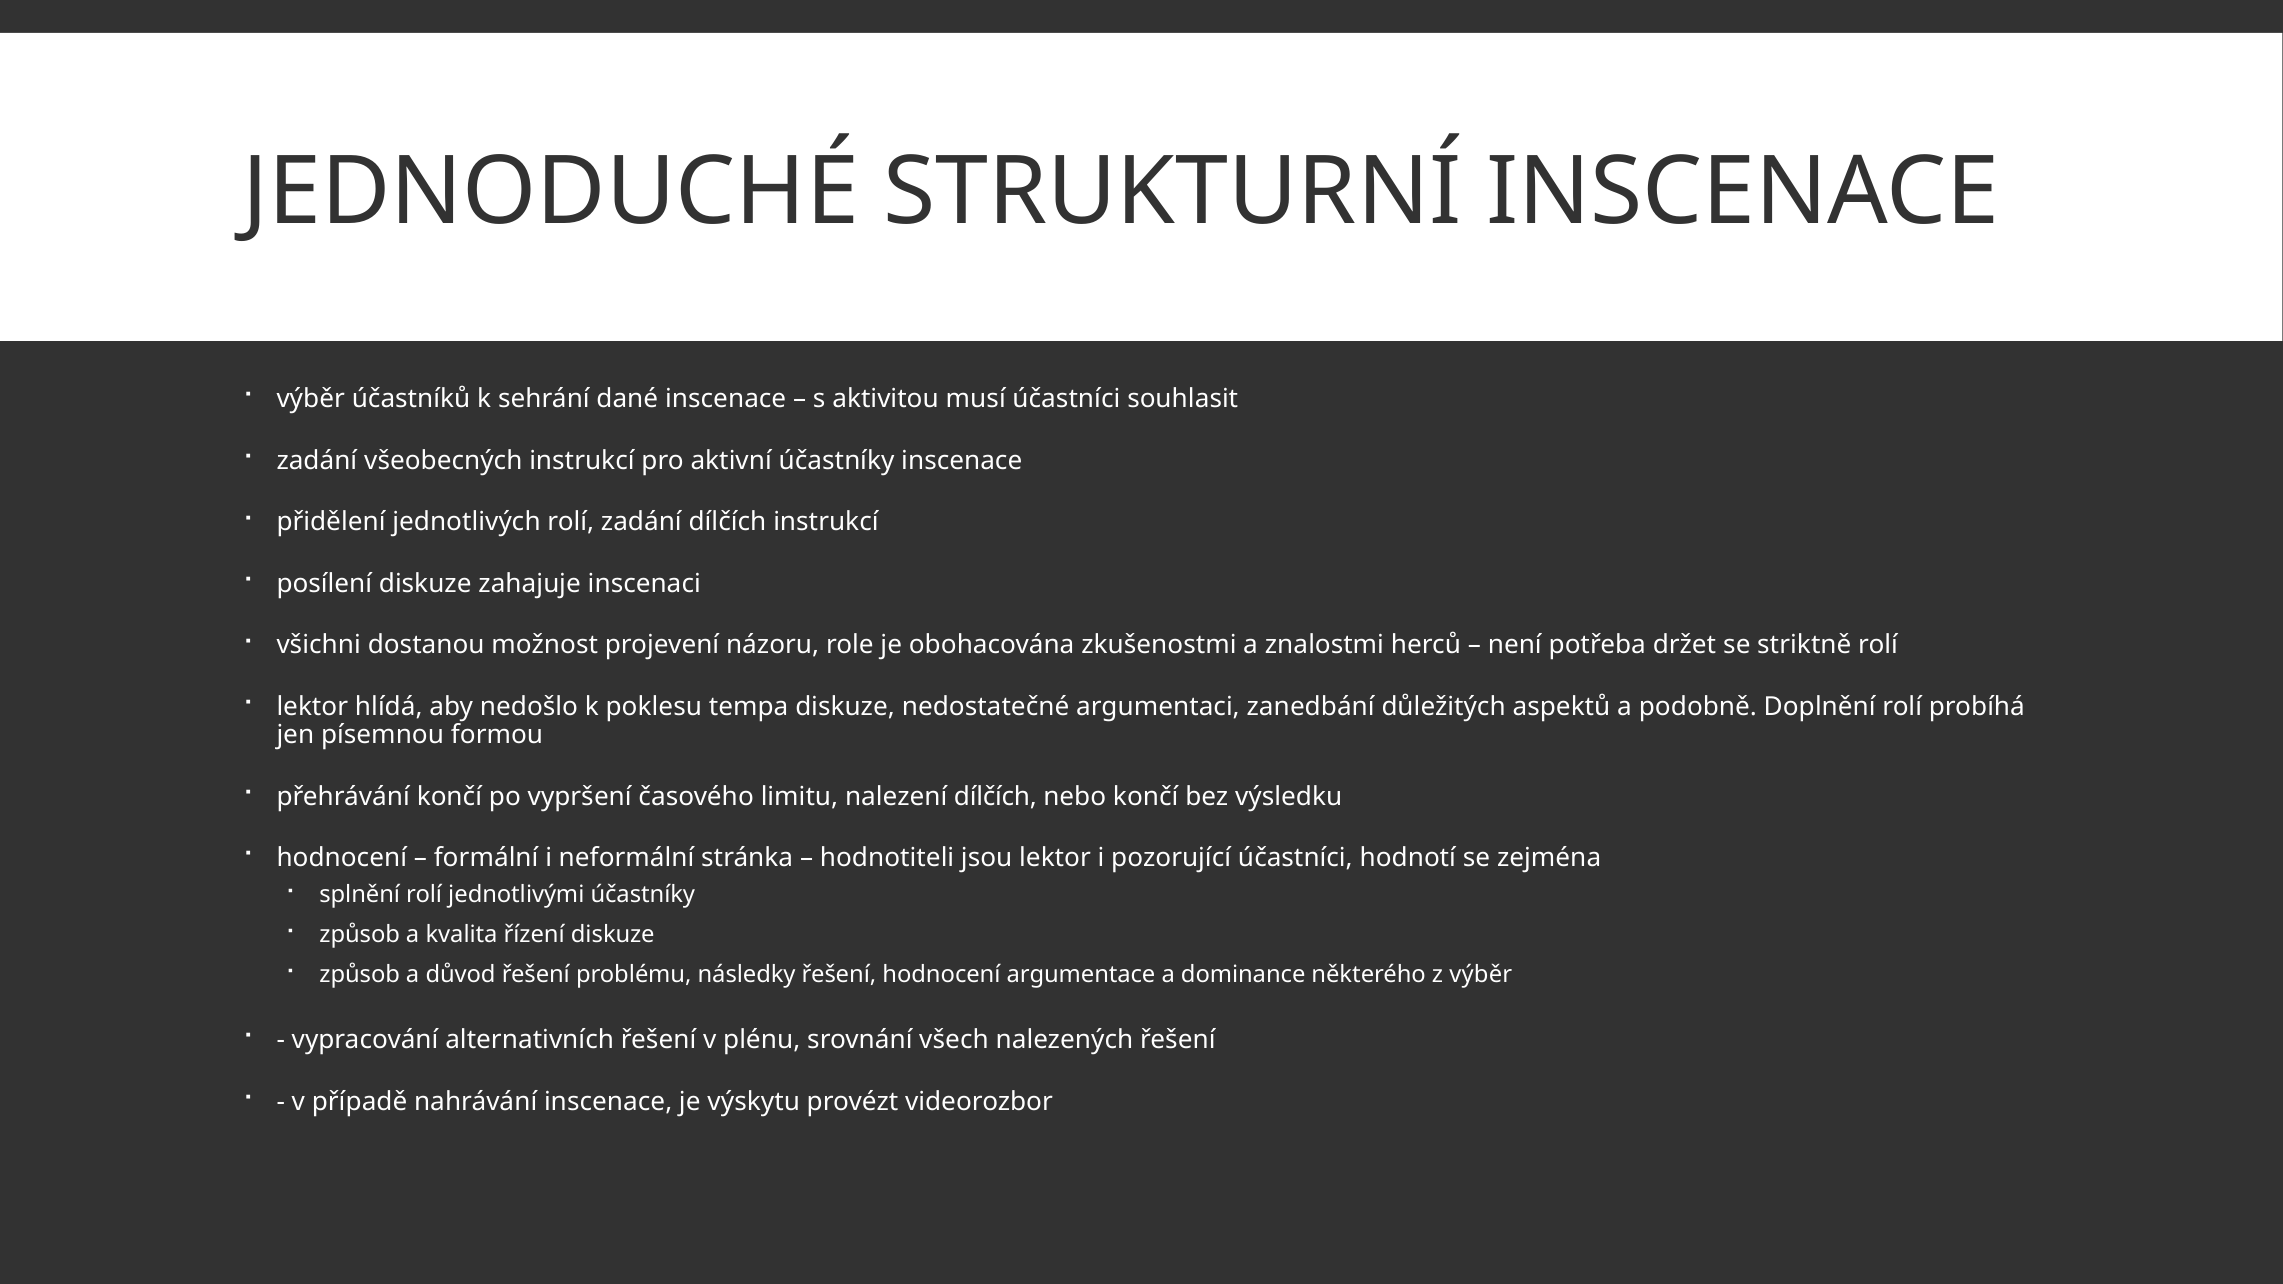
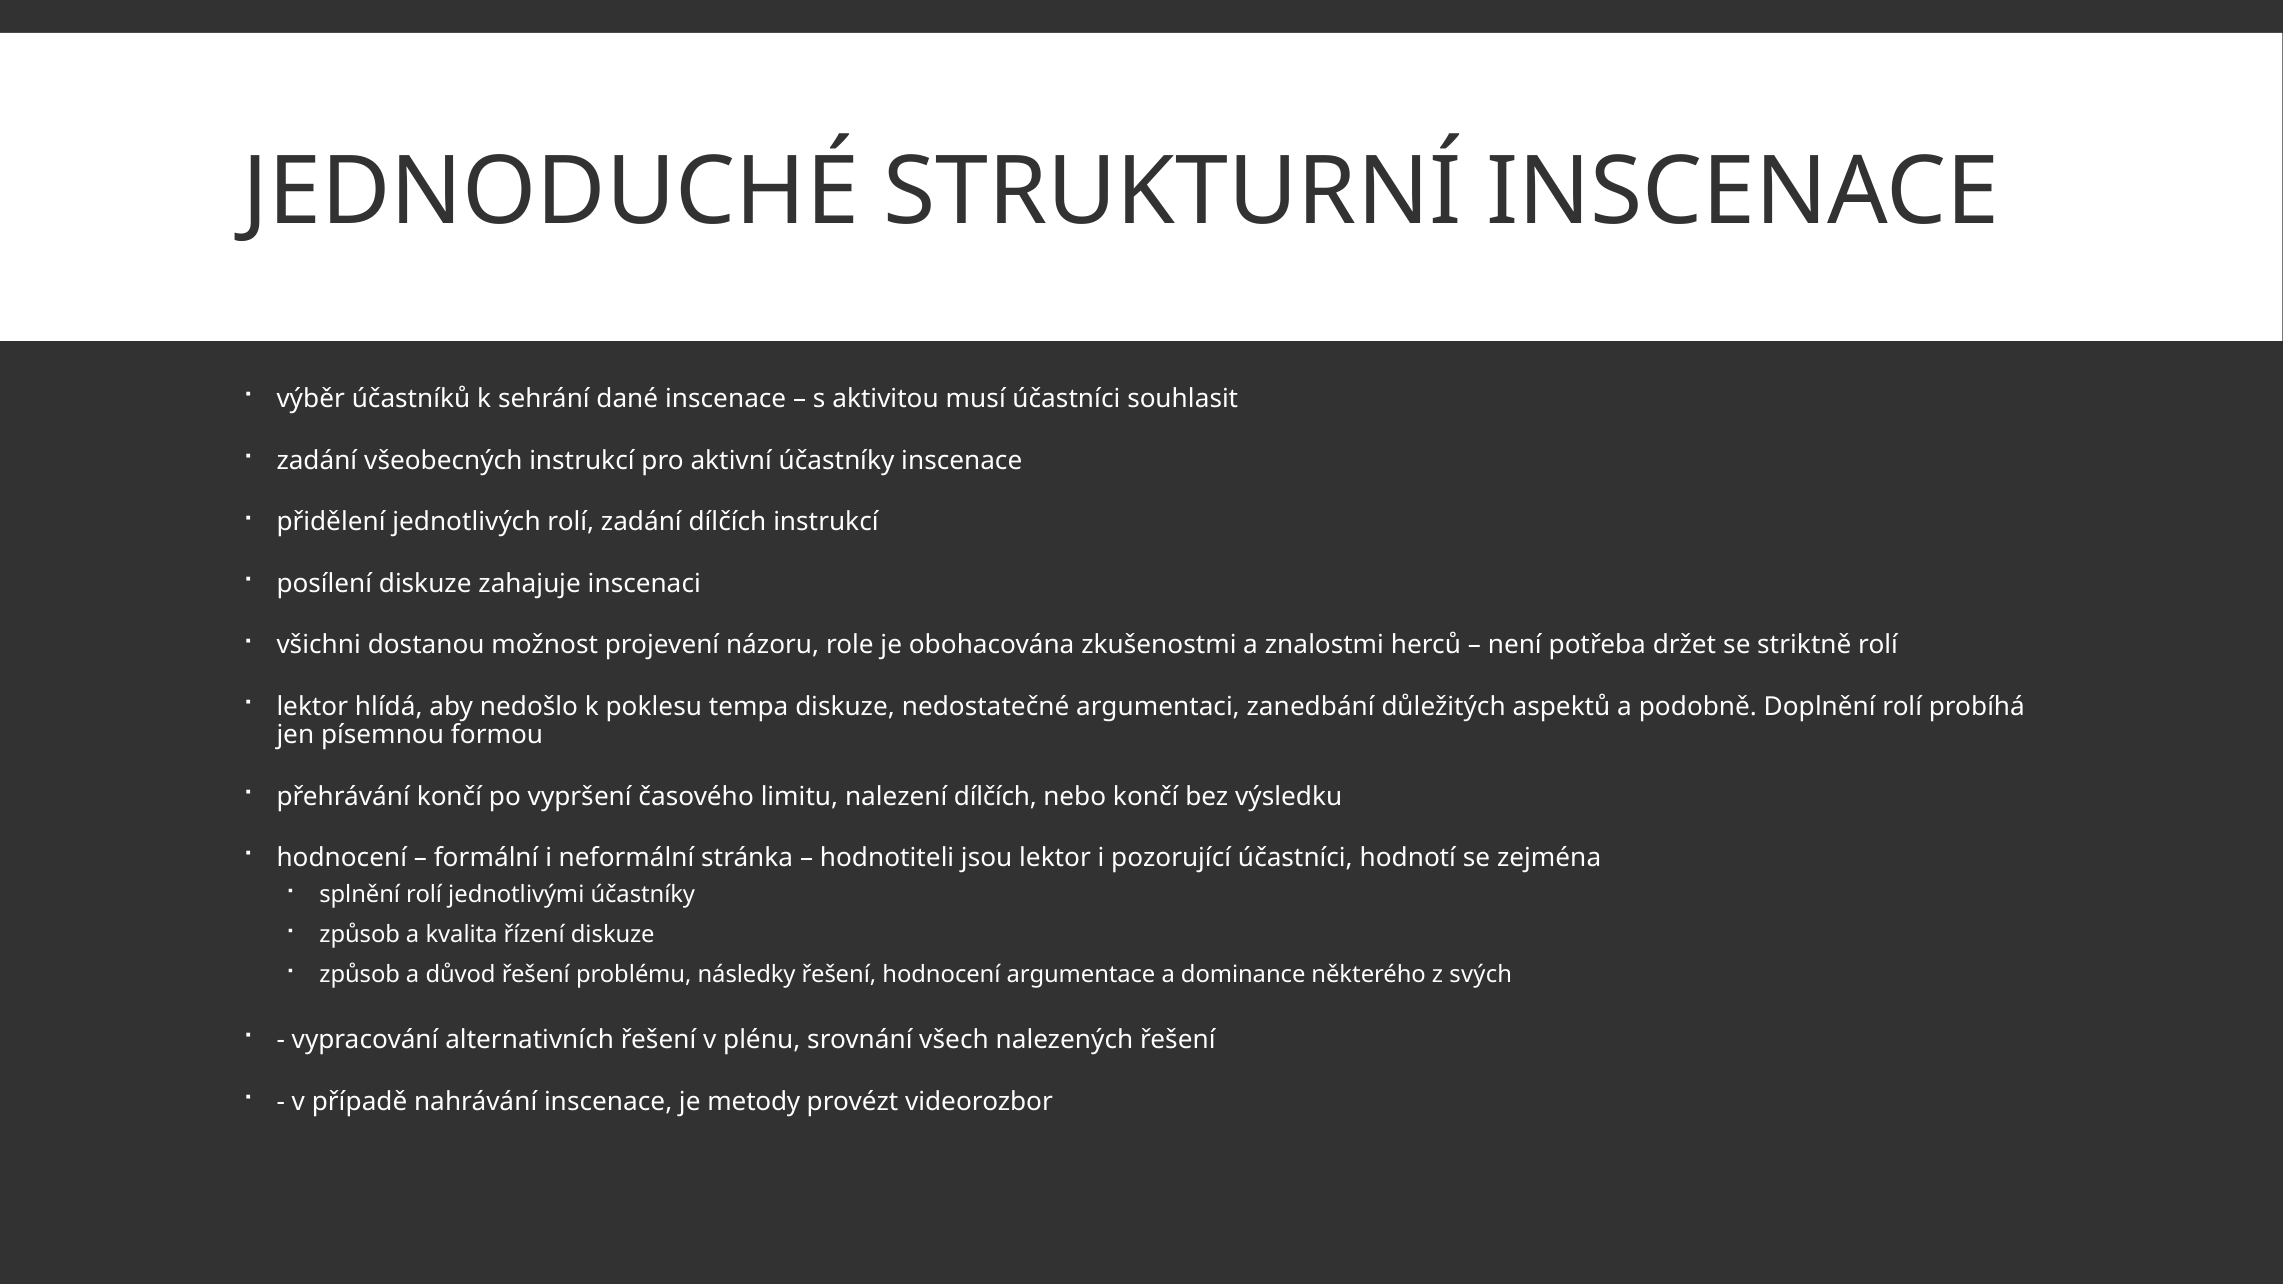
z výběr: výběr -> svých (1481, 975)
výskytu: výskytu -> metody (754, 1102)
